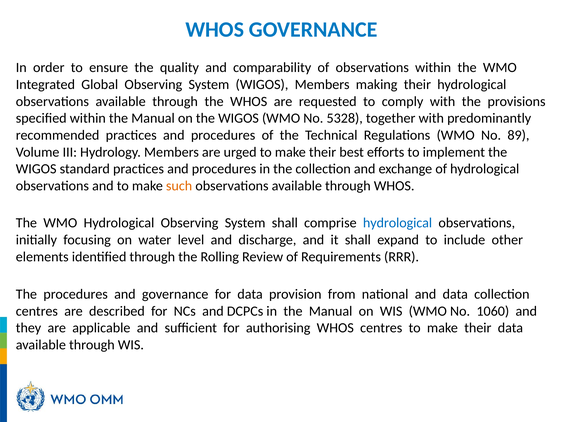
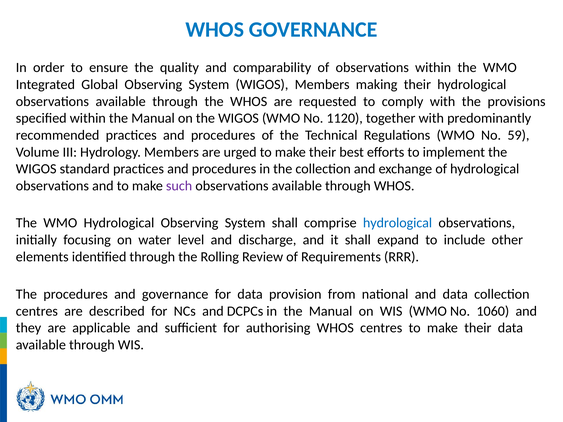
5328: 5328 -> 1120 (345, 118)
89: 89 -> 59 (518, 135)
such colour: orange -> purple (179, 186)
